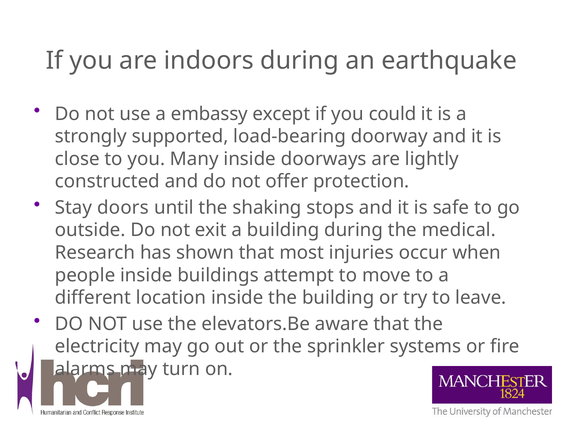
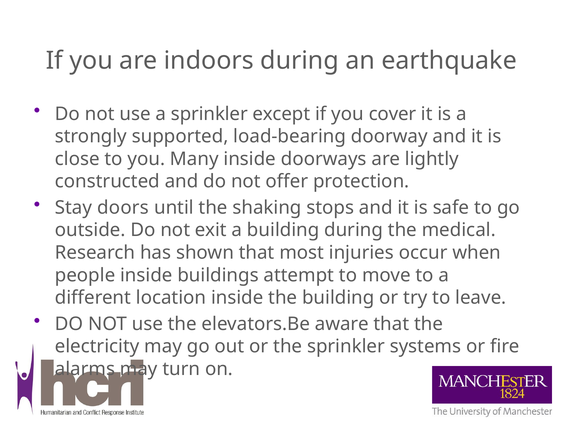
a embassy: embassy -> sprinkler (209, 114)
could: could -> cover (392, 114)
